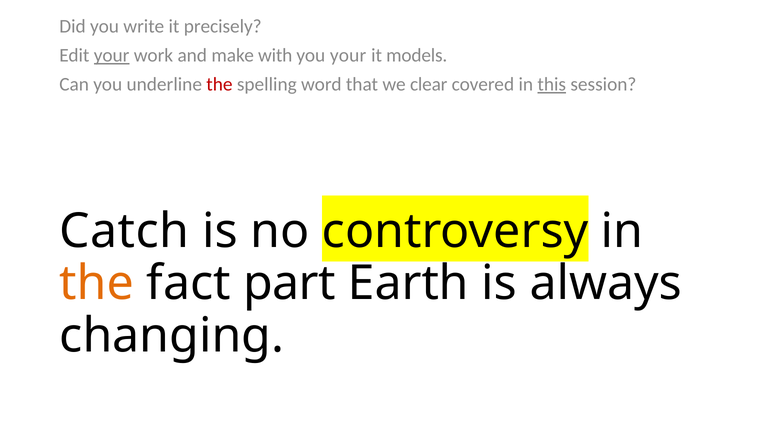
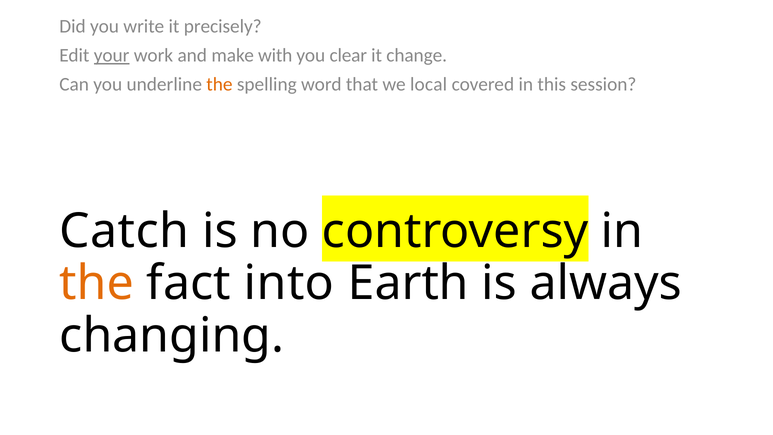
you your: your -> clear (348, 55)
models: models -> change (417, 55)
the colour: red -> orange (219, 84)
clear: clear -> local (429, 84)
this underline: present -> none (552, 84)
part: part -> into (289, 283)
